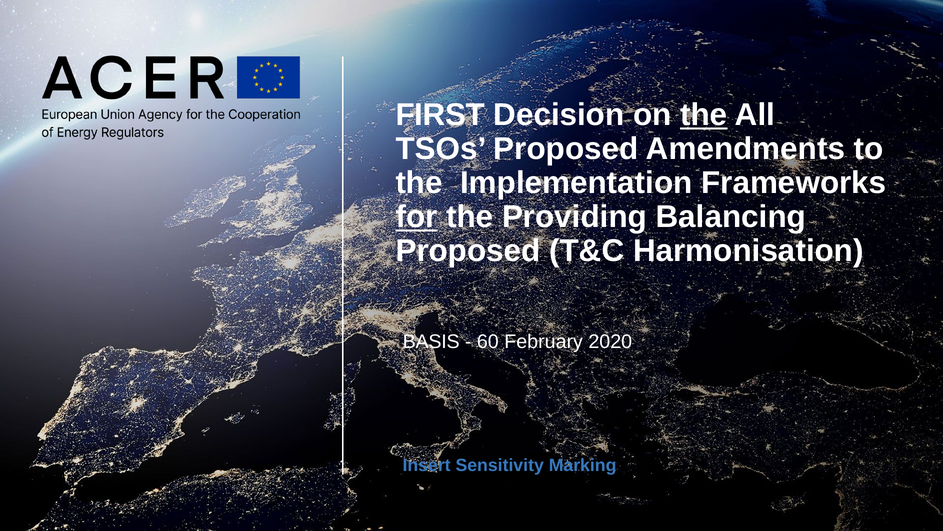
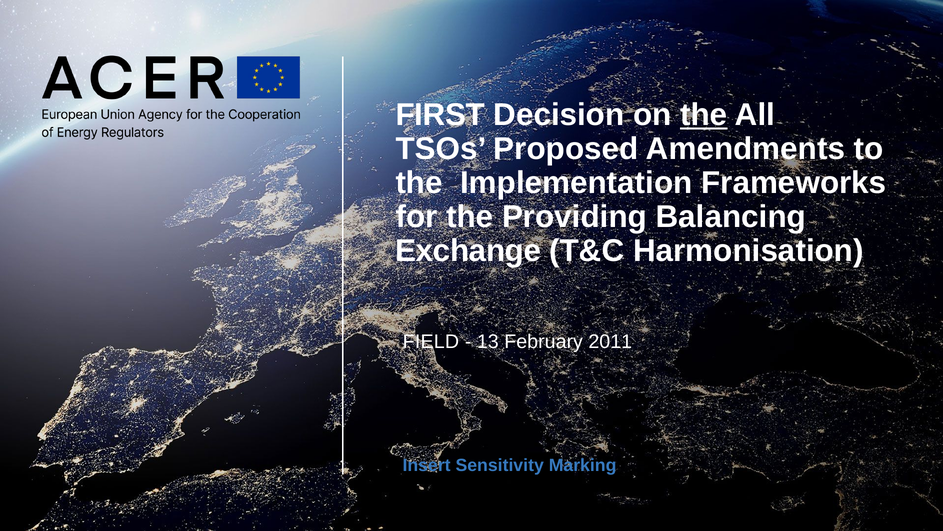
for underline: present -> none (417, 217)
Proposed: Proposed -> Exchange (468, 251)
BASIS: BASIS -> FIELD (431, 342)
60: 60 -> 13 (488, 342)
2020: 2020 -> 2011 (610, 342)
